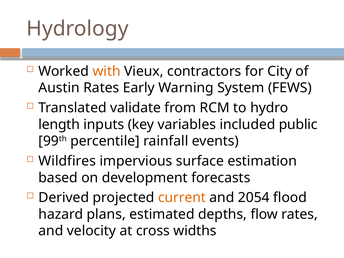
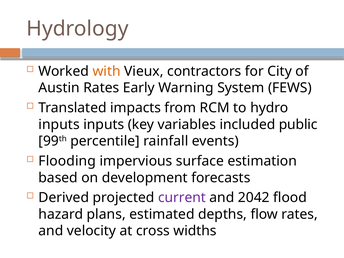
validate: validate -> impacts (136, 108)
length: length -> inputs (59, 124)
Wildfires: Wildfires -> Flooding (67, 161)
current colour: orange -> purple (182, 198)
2054: 2054 -> 2042 (254, 198)
